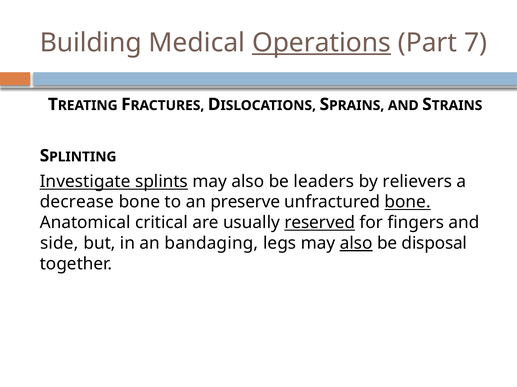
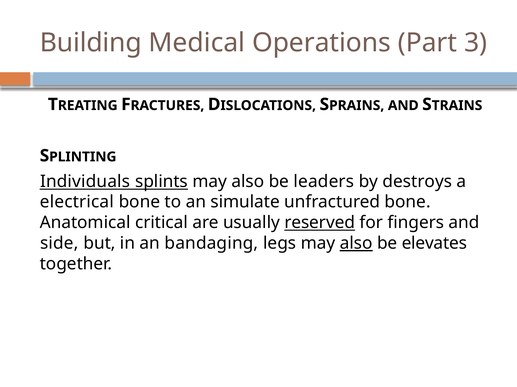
Operations underline: present -> none (322, 43)
7: 7 -> 3 (476, 43)
Investigate: Investigate -> Individuals (85, 182)
relievers: relievers -> destroys (417, 182)
decrease: decrease -> electrical (77, 202)
preserve: preserve -> simulate (245, 202)
bone underline: present -> none (408, 202)
disposal: disposal -> elevates (434, 244)
